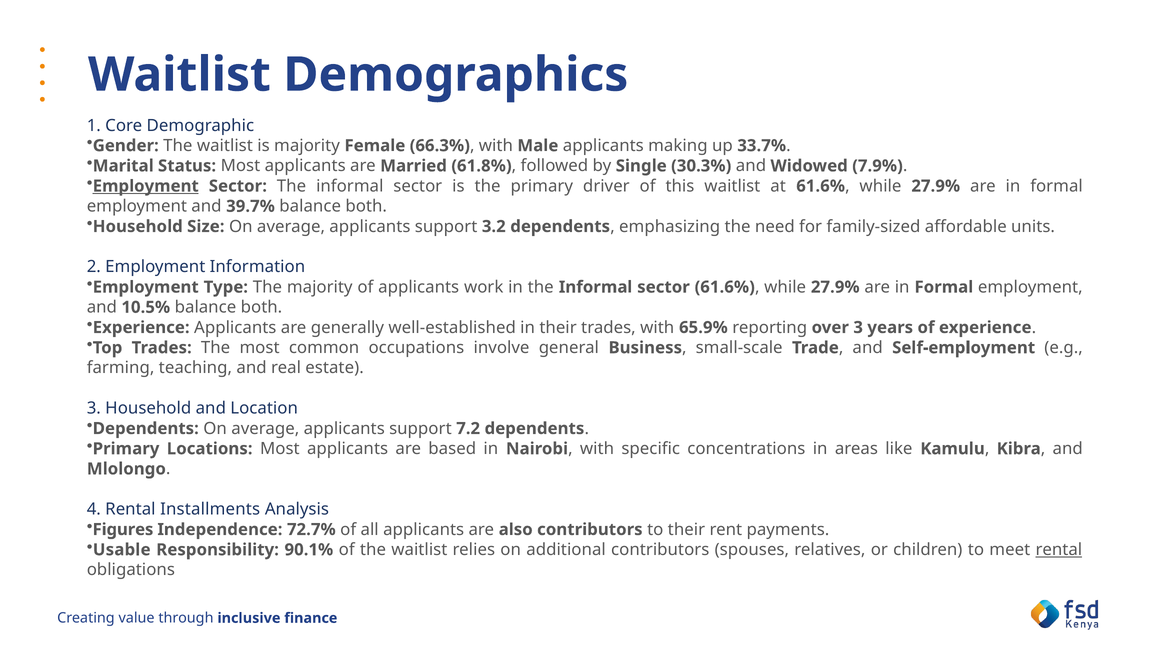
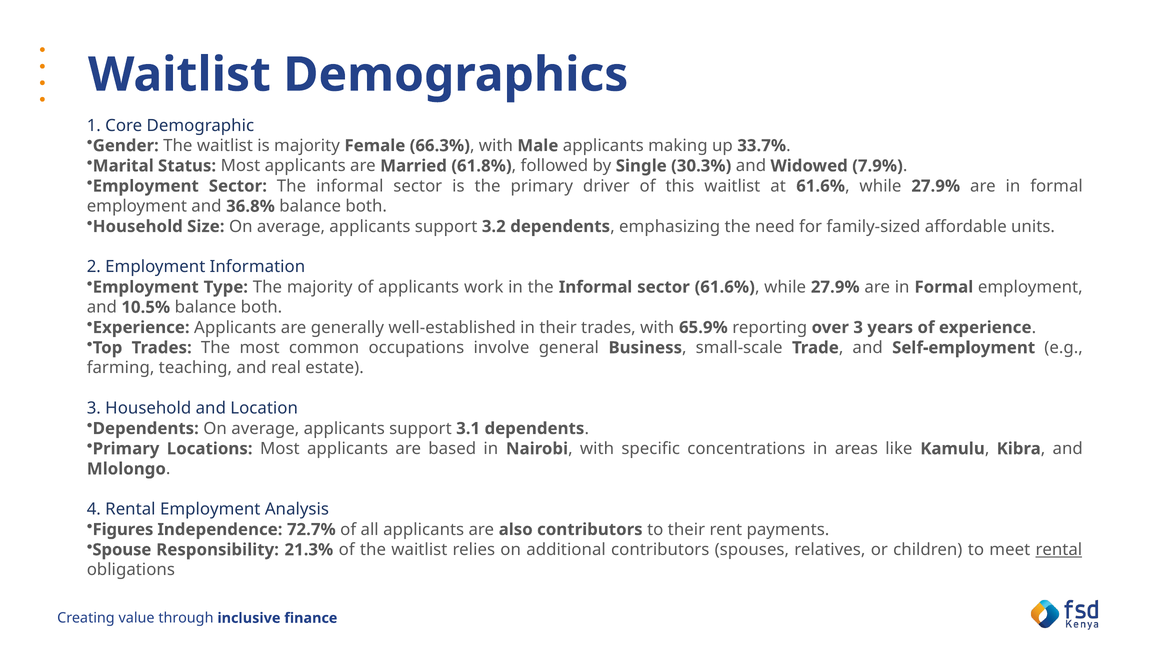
Employment underline: present -> none (146, 186)
39.7%: 39.7% -> 36.8% (250, 206)
7.2: 7.2 -> 3.1 (468, 429)
Rental Installments: Installments -> Employment (210, 509)
Usable: Usable -> Spouse (122, 550)
90.1%: 90.1% -> 21.3% (309, 550)
